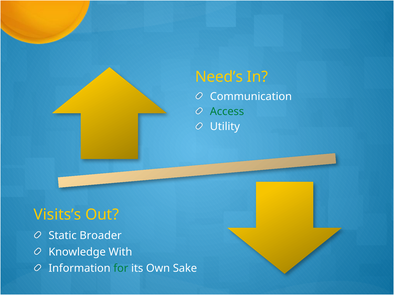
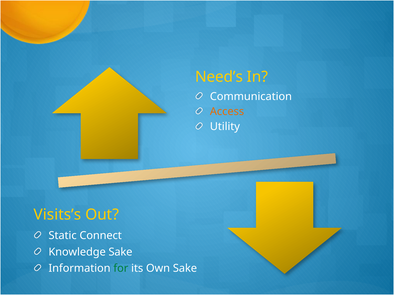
Access colour: green -> orange (227, 112)
Broader: Broader -> Connect (101, 236)
Knowledge With: With -> Sake (120, 252)
